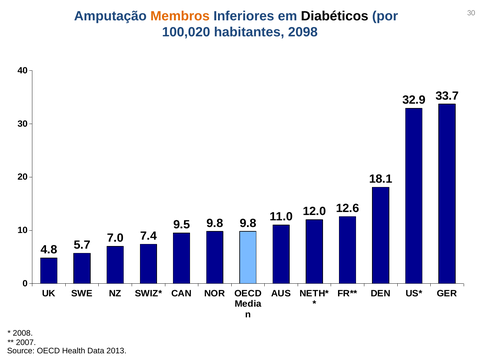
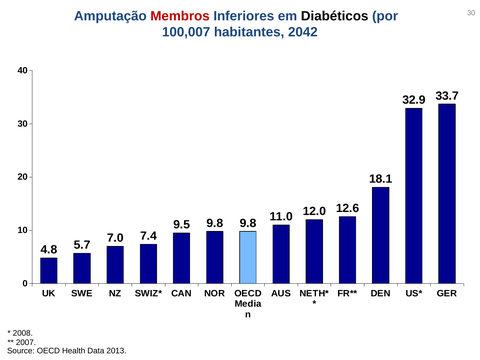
Membros colour: orange -> red (180, 16)
100,020: 100,020 -> 100,007 (186, 32)
2098: 2098 -> 2042 (303, 32)
